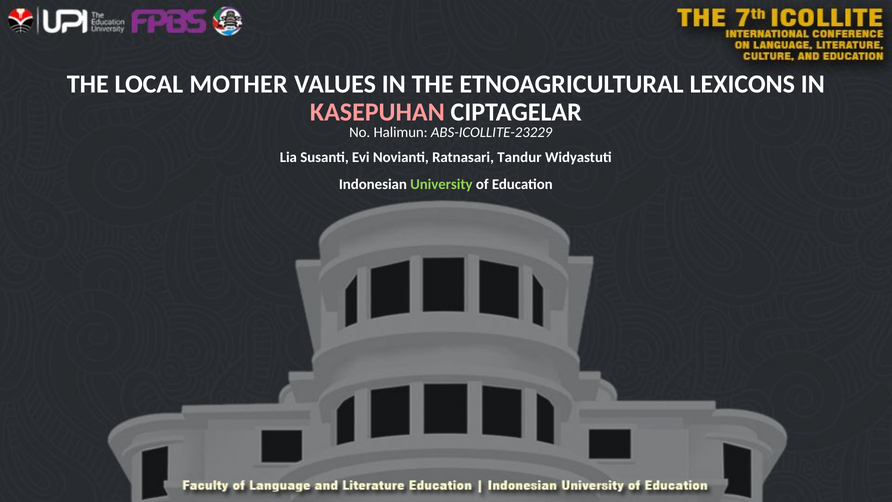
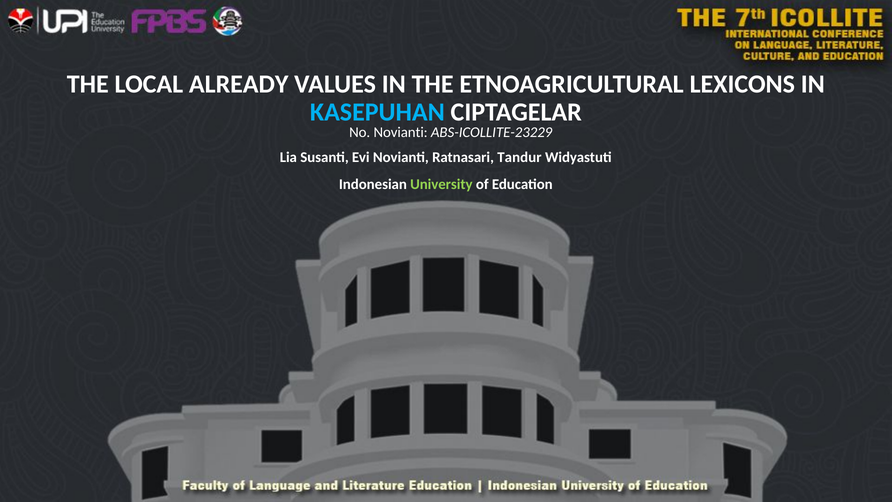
MOTHER: MOTHER -> ALREADY (239, 84)
KASEPUHAN colour: pink -> light blue (377, 112)
No Halimun: Halimun -> Novianti (401, 132)
